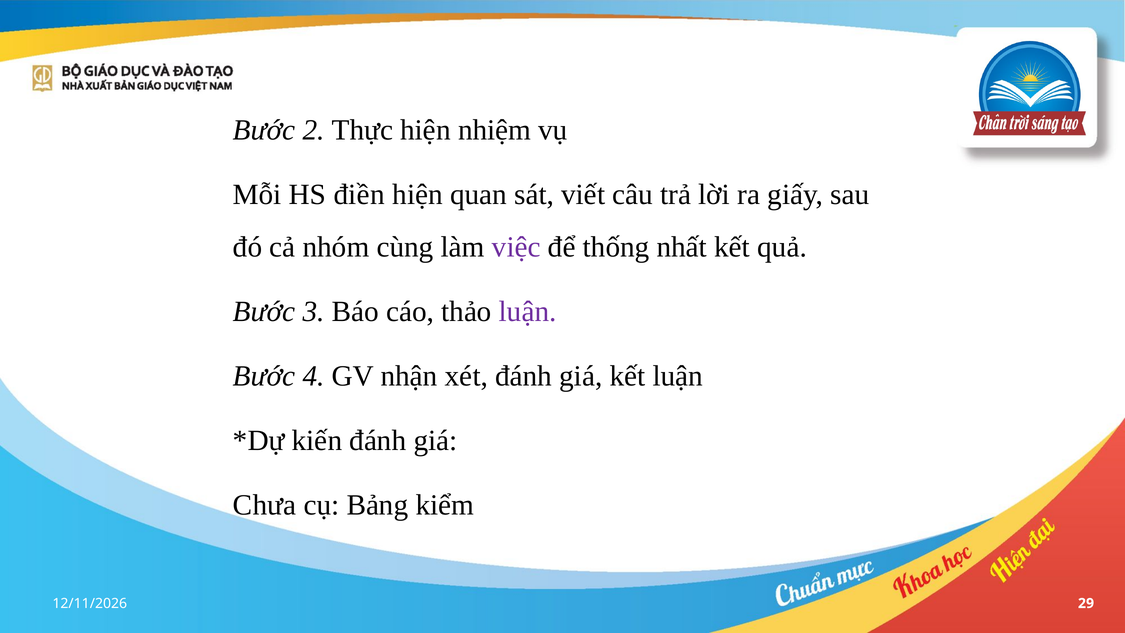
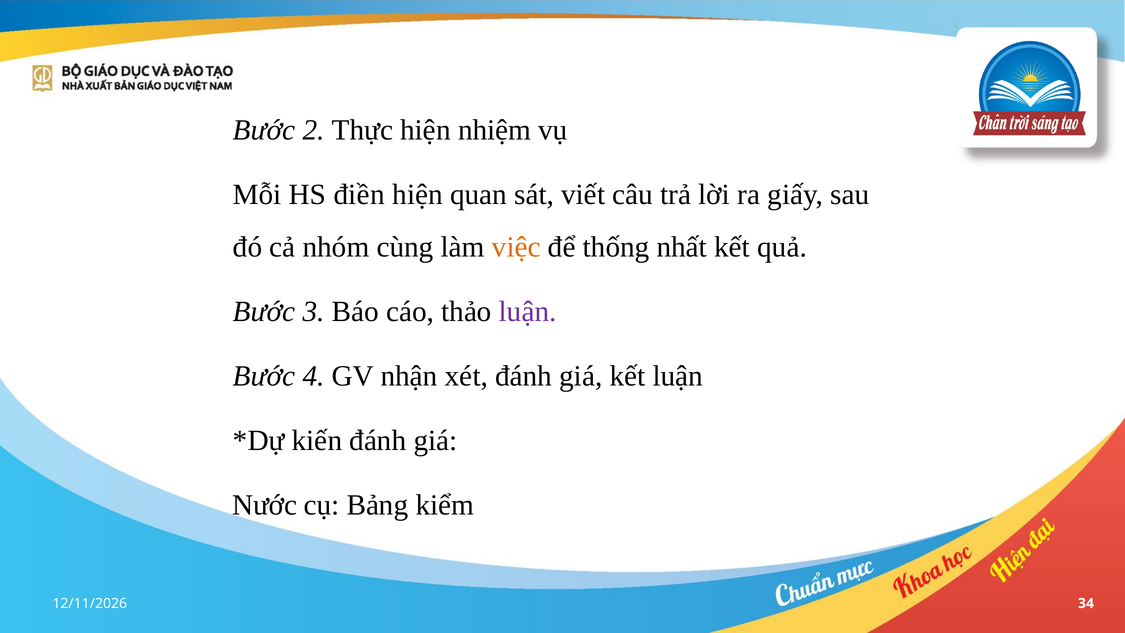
việc colour: purple -> orange (516, 247)
Chưa: Chưa -> Nước (265, 505)
29: 29 -> 34 (1086, 603)
